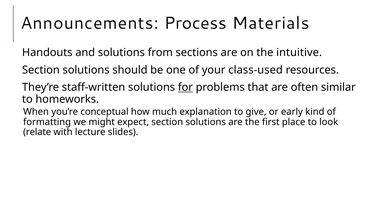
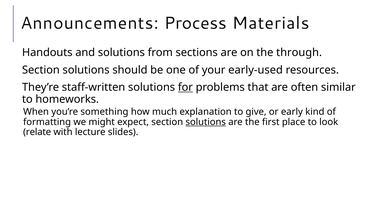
intuitive: intuitive -> through (299, 53)
class-used: class-used -> early-used (256, 70)
conceptual: conceptual -> something (104, 112)
solutions underline: none -> present (206, 122)
